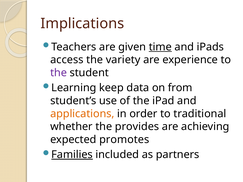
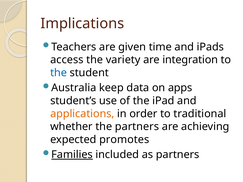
time underline: present -> none (160, 47)
experience: experience -> integration (190, 60)
the colour: purple -> blue (59, 73)
Learning: Learning -> Australia (74, 88)
from: from -> apps (180, 88)
the provides: provides -> partners (137, 127)
